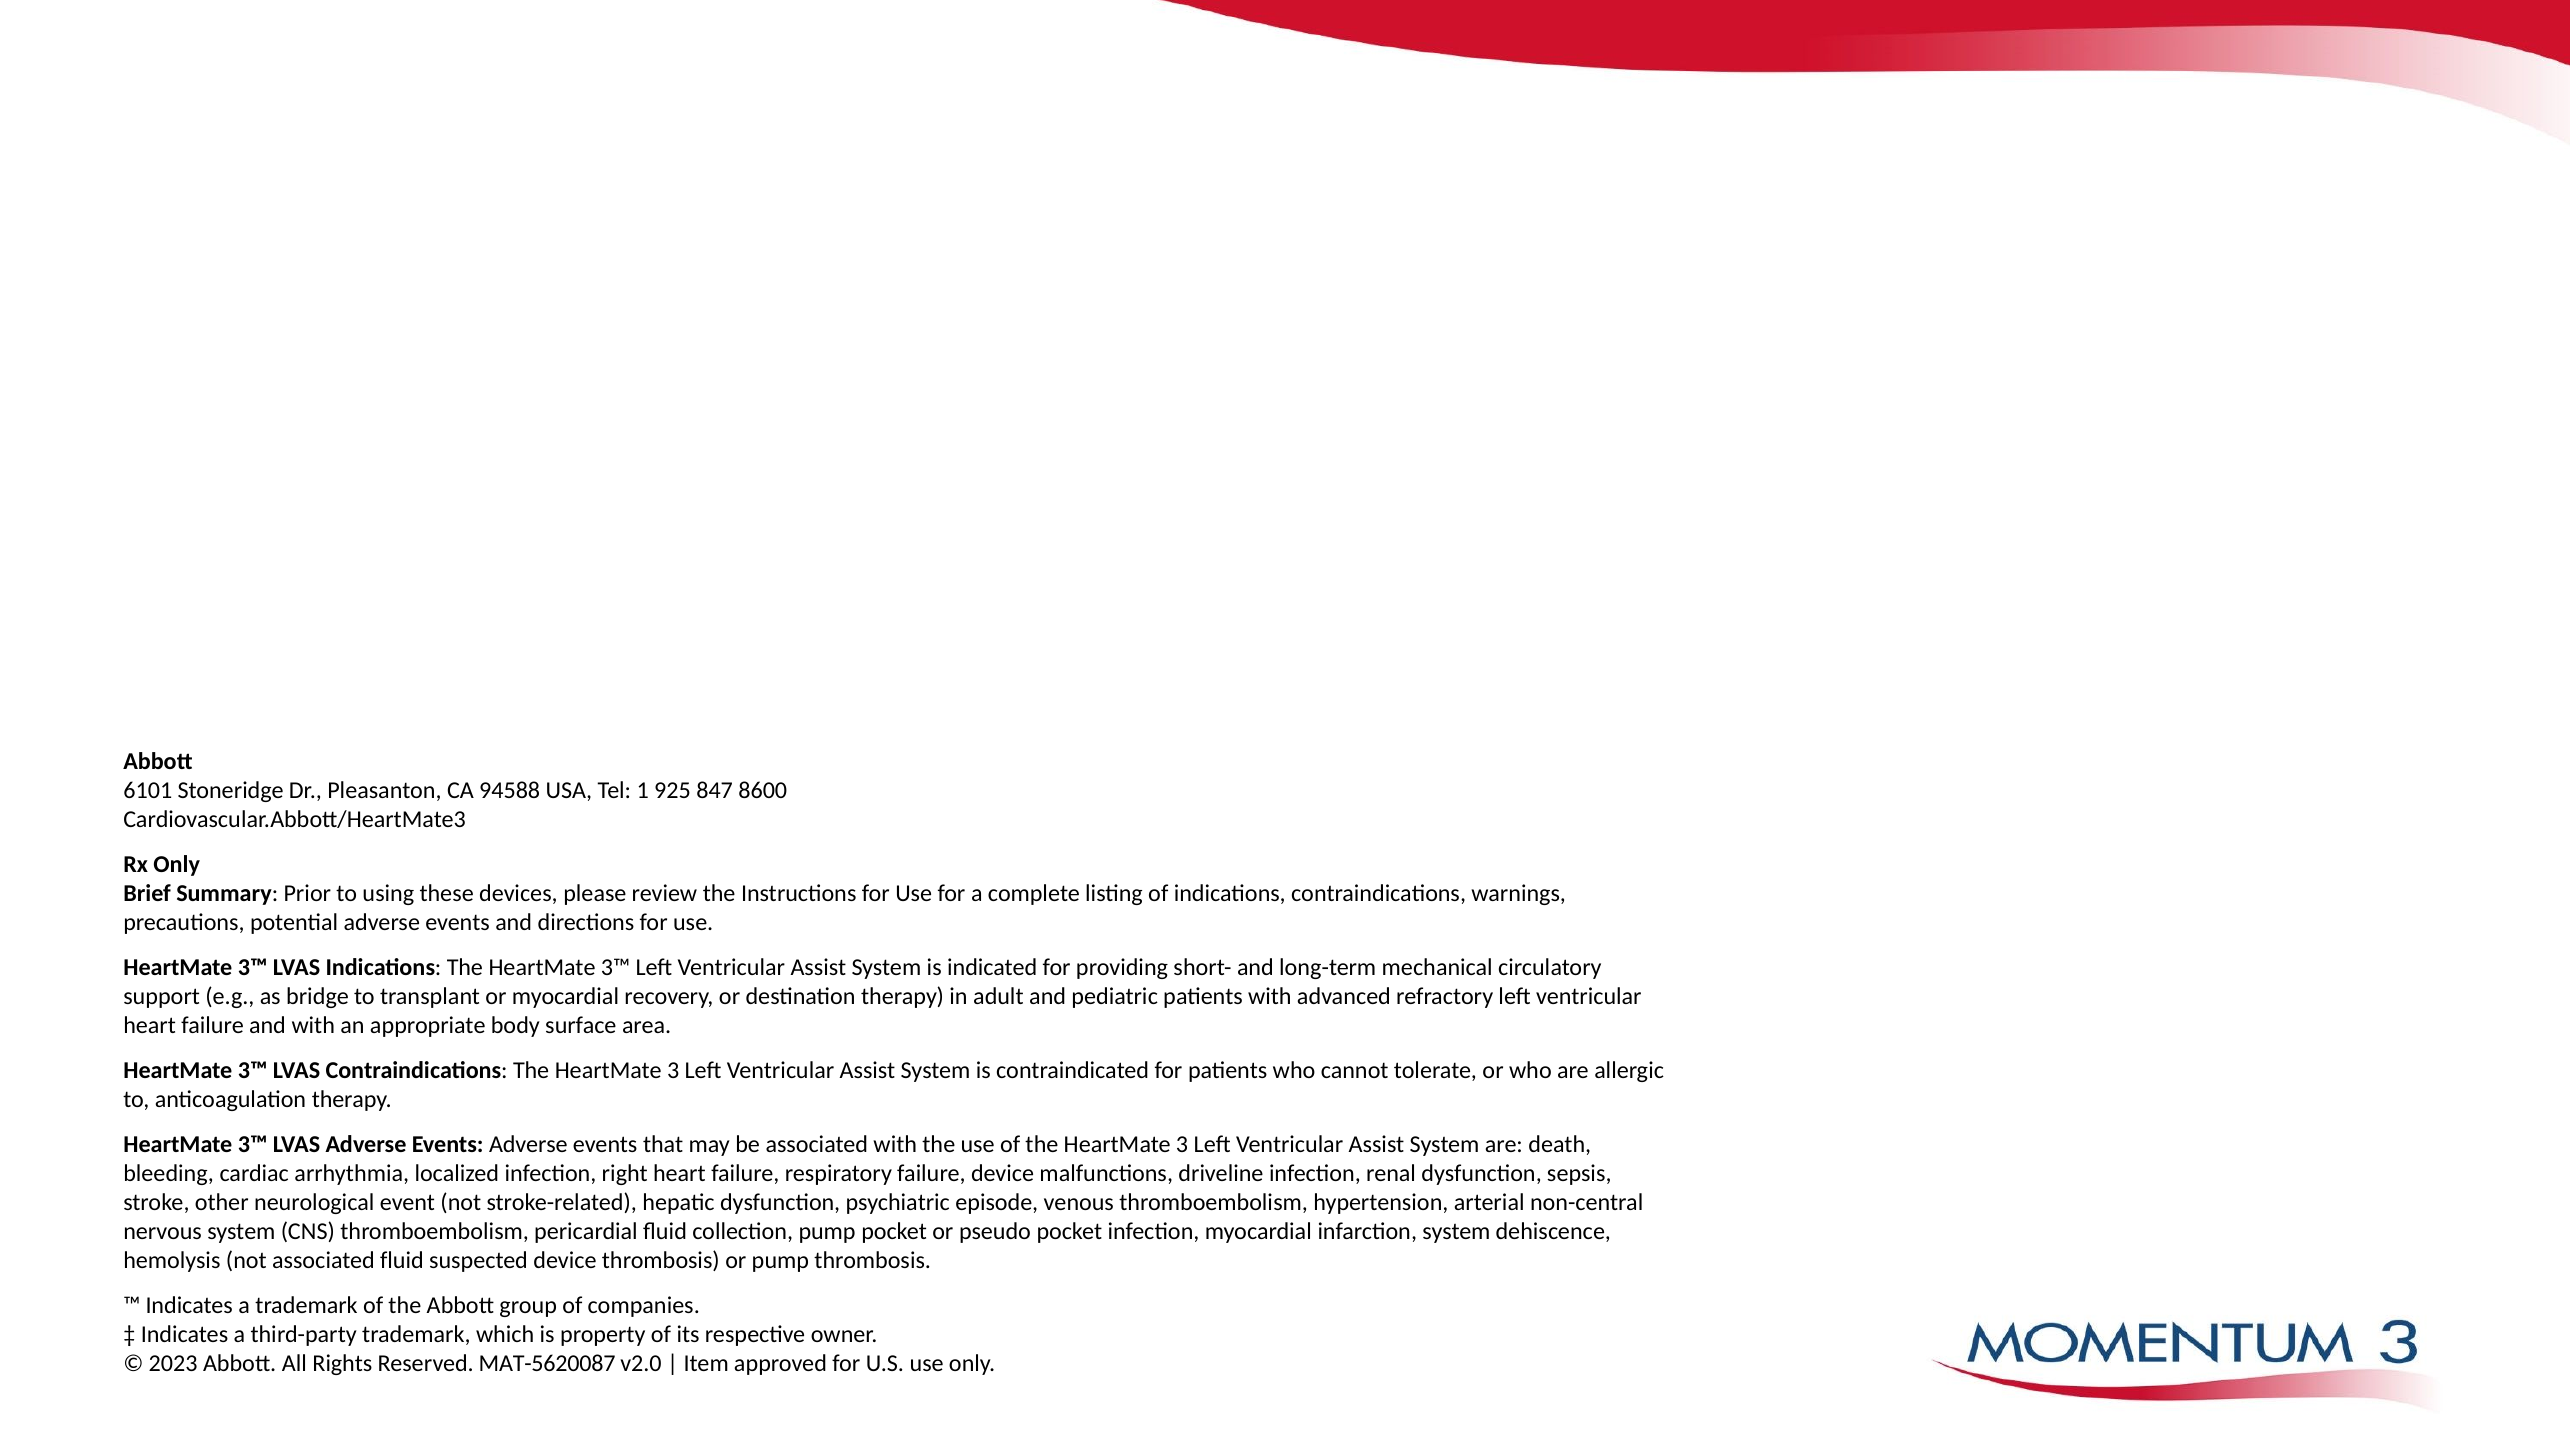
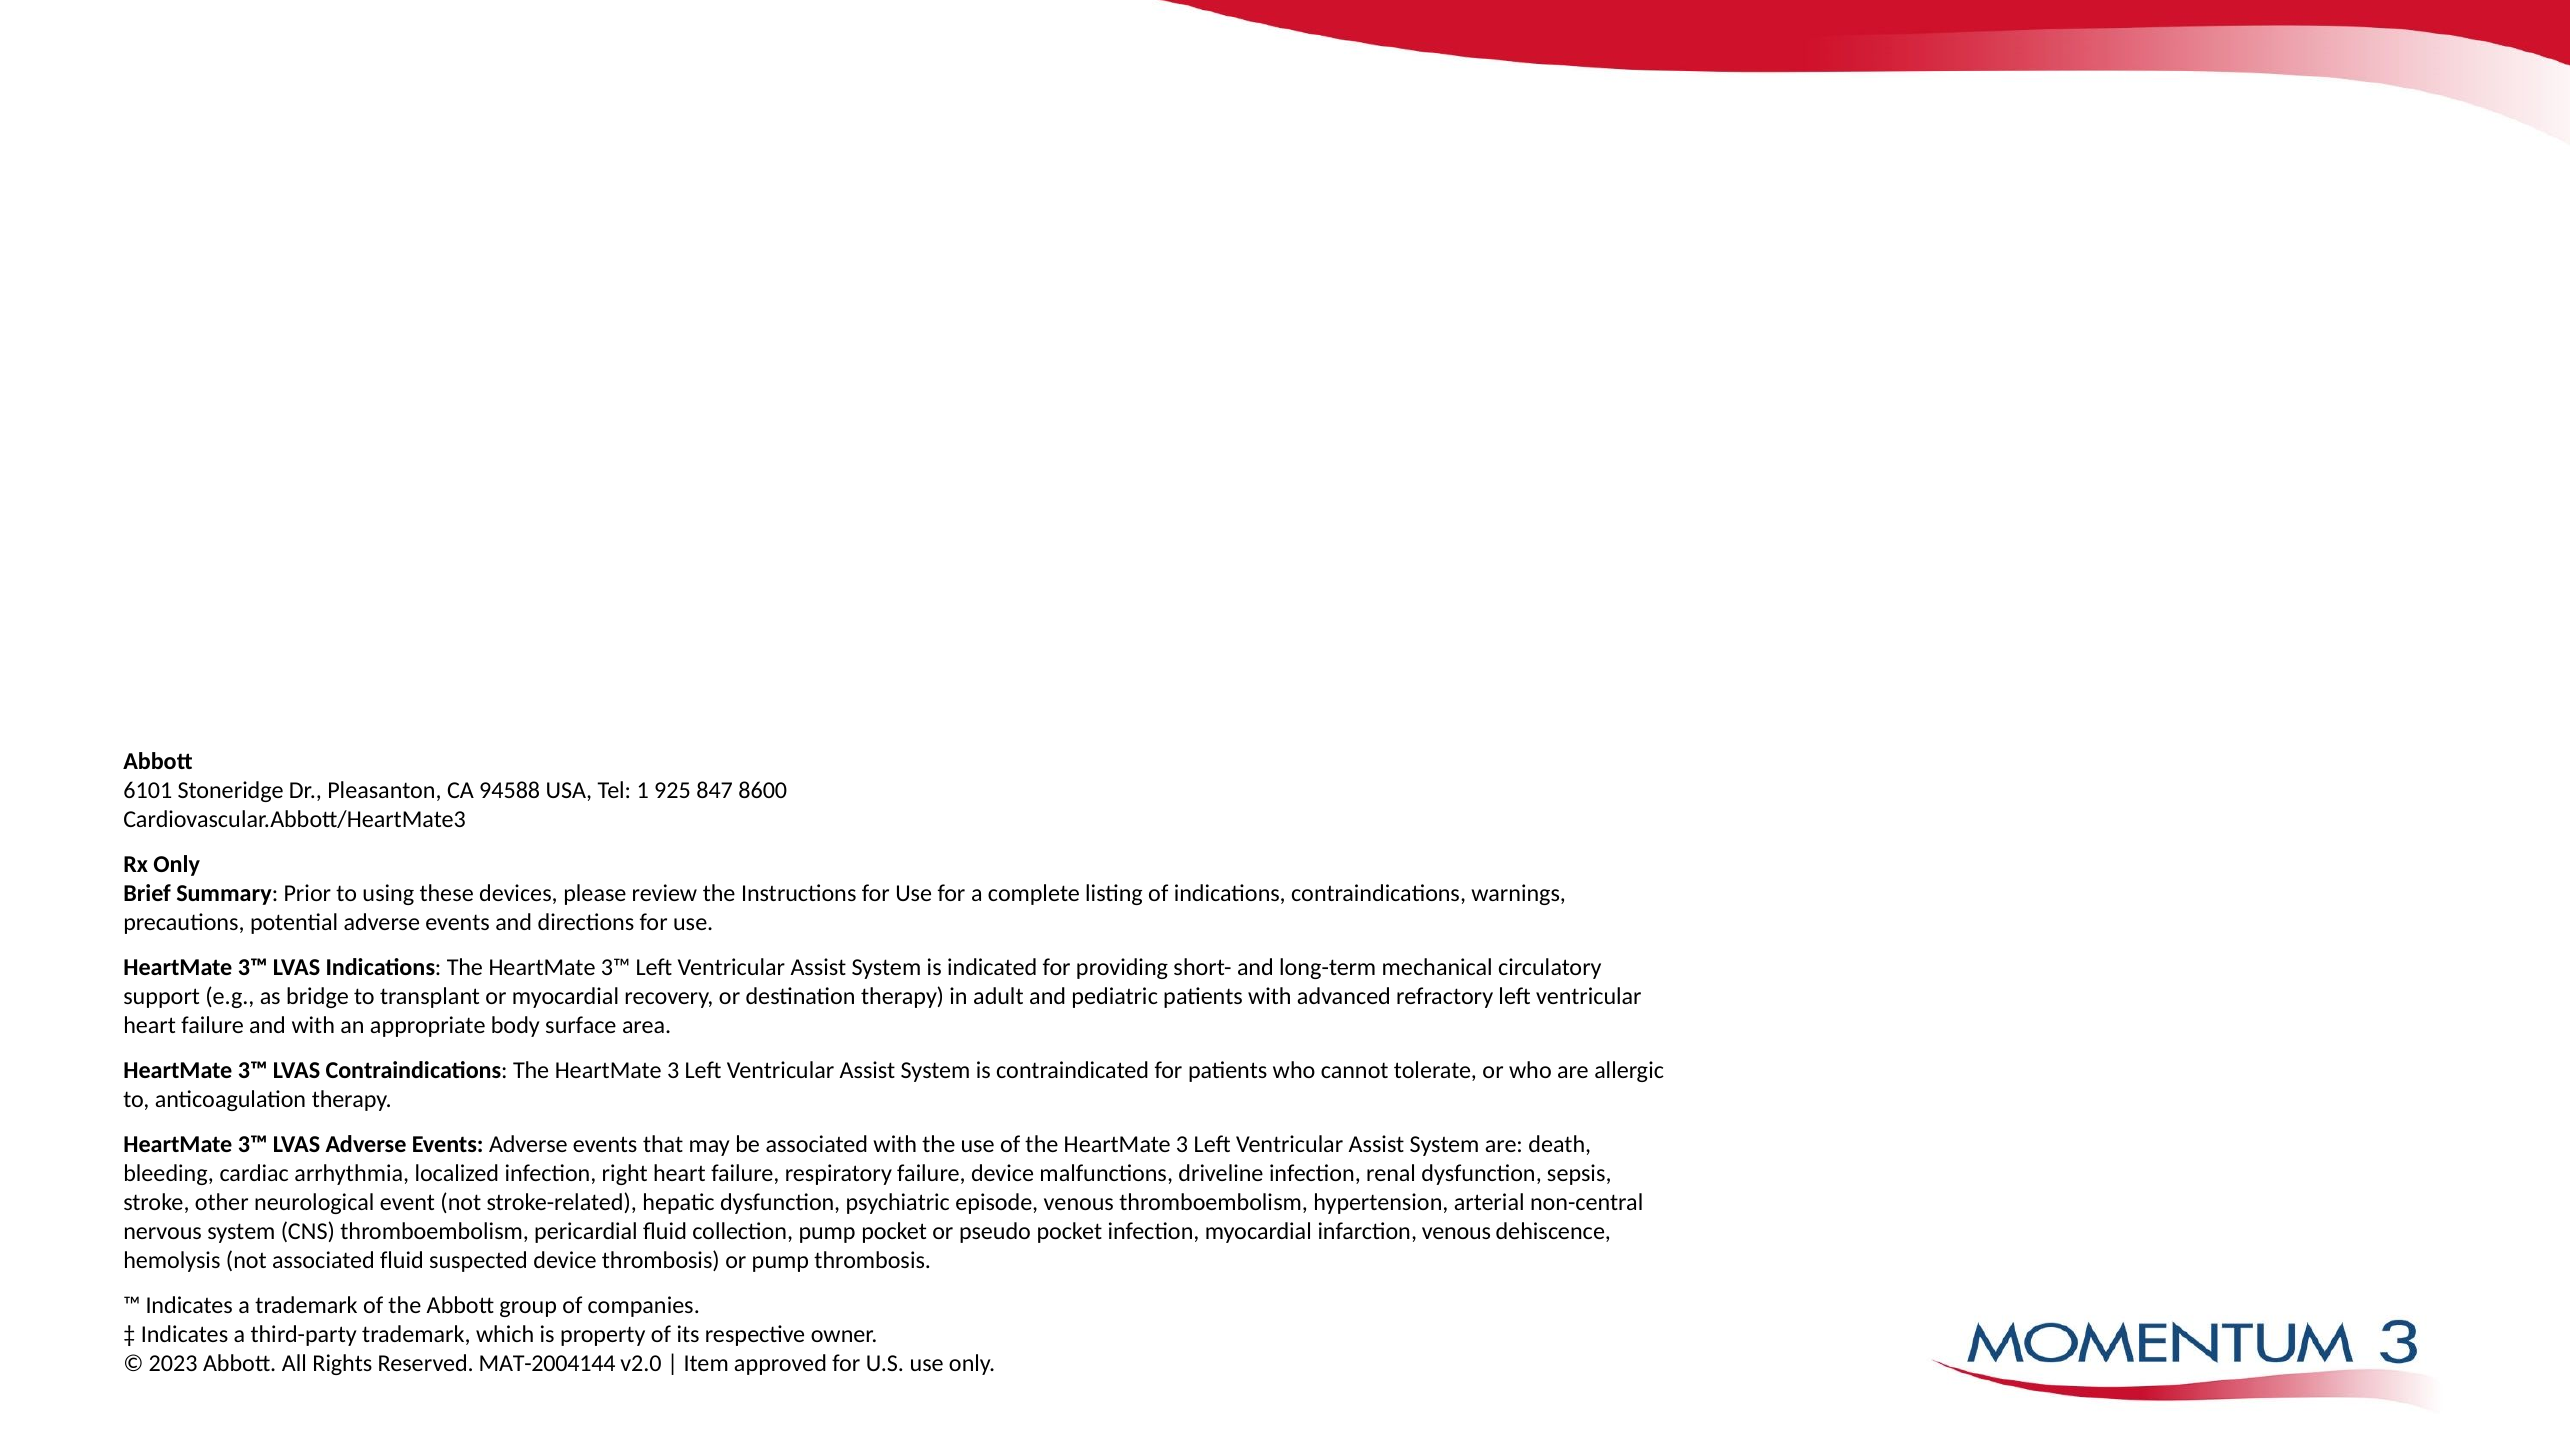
infarction system: system -> venous (1456, 1232)
MAT-5620087: MAT-5620087 -> MAT-2004144 (547, 1364)
